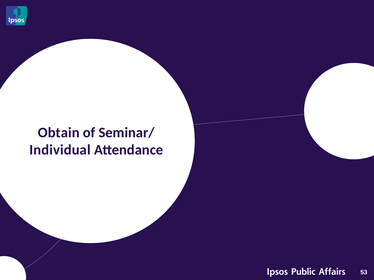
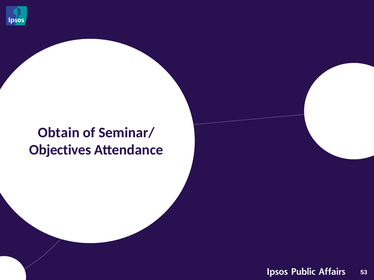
Individual: Individual -> Objectives (60, 150)
